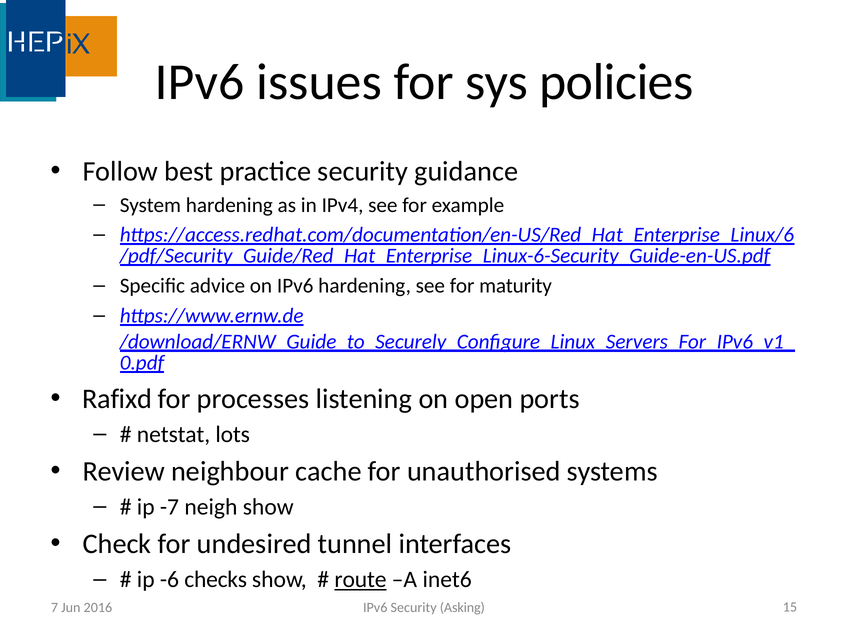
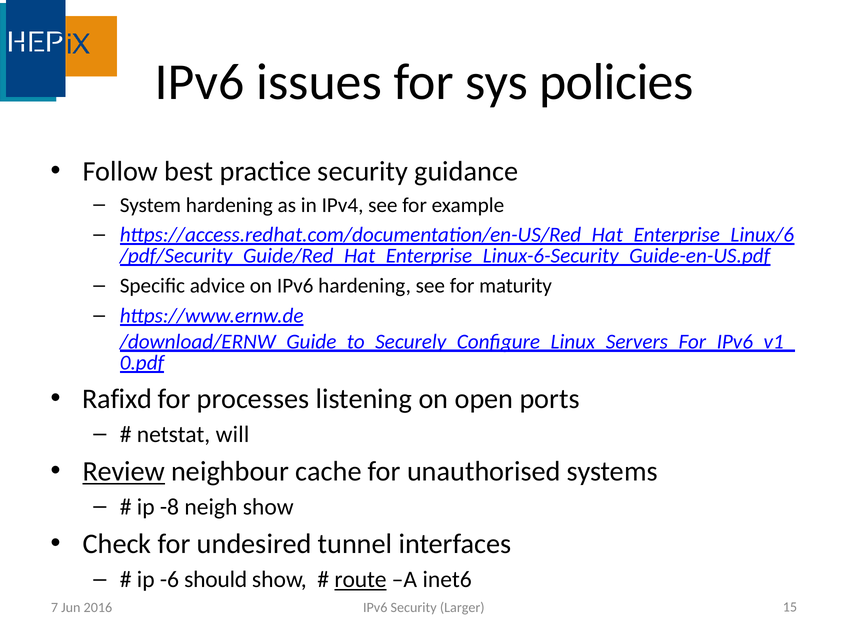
lots: lots -> will (233, 434)
Review underline: none -> present (124, 472)
-7: -7 -> -8 (169, 507)
checks: checks -> should (216, 580)
Asking: Asking -> Larger (462, 607)
